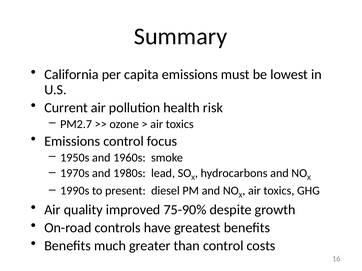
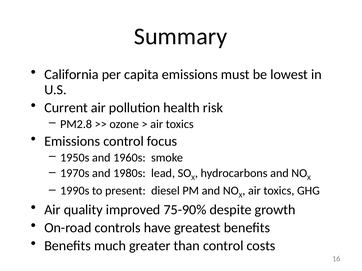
PM2.7: PM2.7 -> PM2.8 (76, 124)
